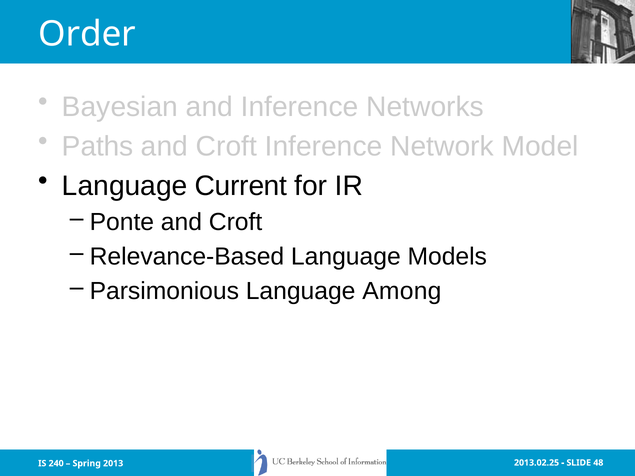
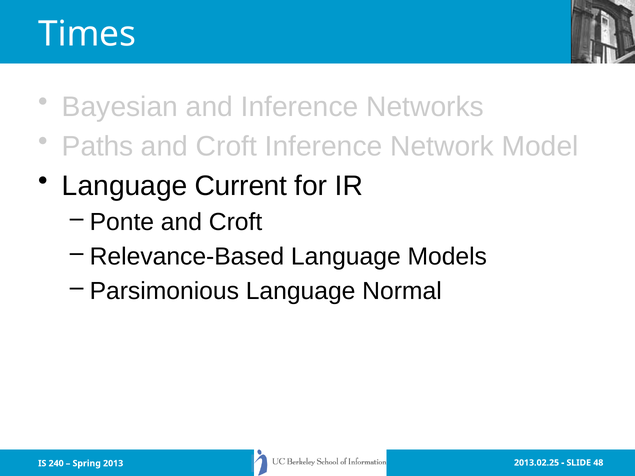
Order: Order -> Times (87, 34)
Among: Among -> Normal (402, 291)
